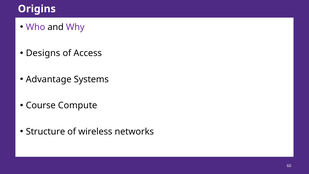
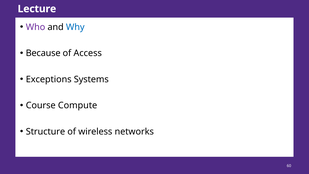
Origins: Origins -> Lecture (37, 9)
Why colour: purple -> blue (75, 27)
Designs: Designs -> Because (43, 53)
Advantage: Advantage -> Exceptions (49, 79)
